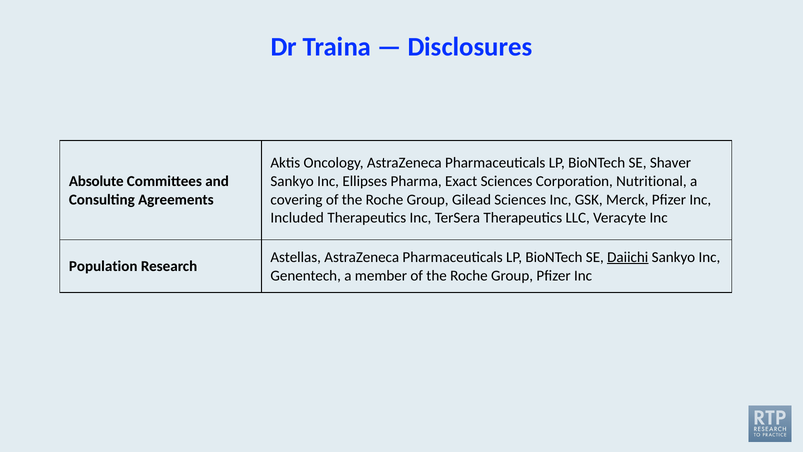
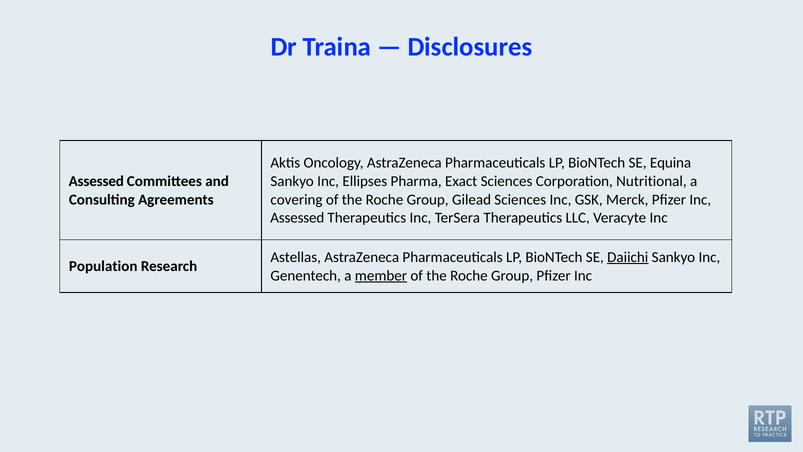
Shaver: Shaver -> Equina (671, 163)
Absolute: Absolute -> Assessed (96, 181)
Included: Included -> Assessed (297, 218)
member underline: none -> present (381, 275)
